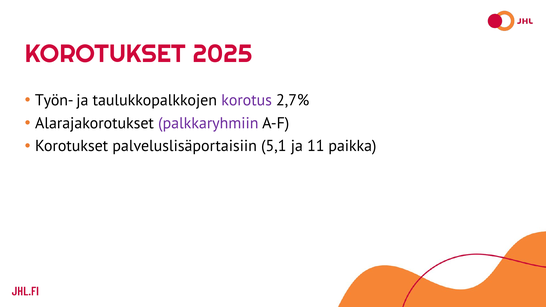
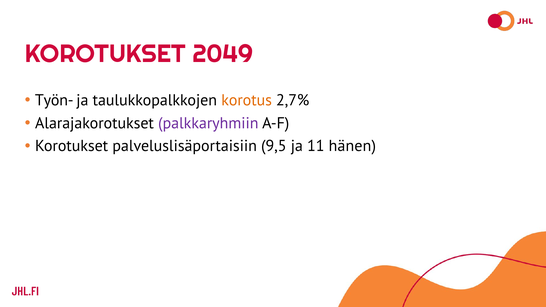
2025: 2025 -> 2049 (223, 54)
korotus colour: purple -> orange (247, 100)
5,1: 5,1 -> 9,5 (274, 146)
paikka: paikka -> hänen (352, 146)
